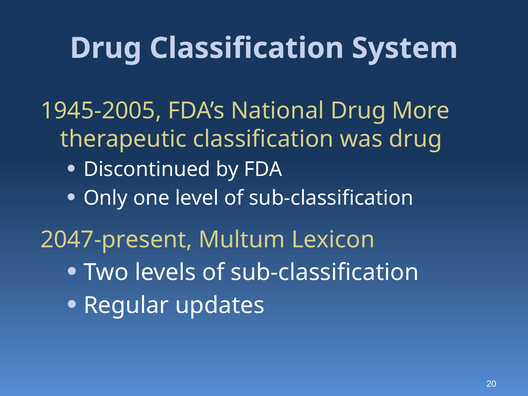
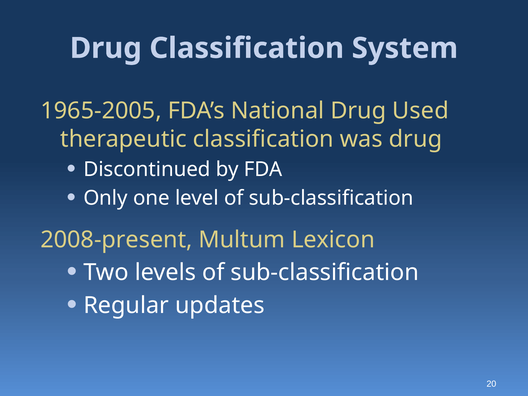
1945-2005: 1945-2005 -> 1965-2005 (101, 111)
More: More -> Used (421, 111)
2047-present: 2047-present -> 2008-present (116, 240)
